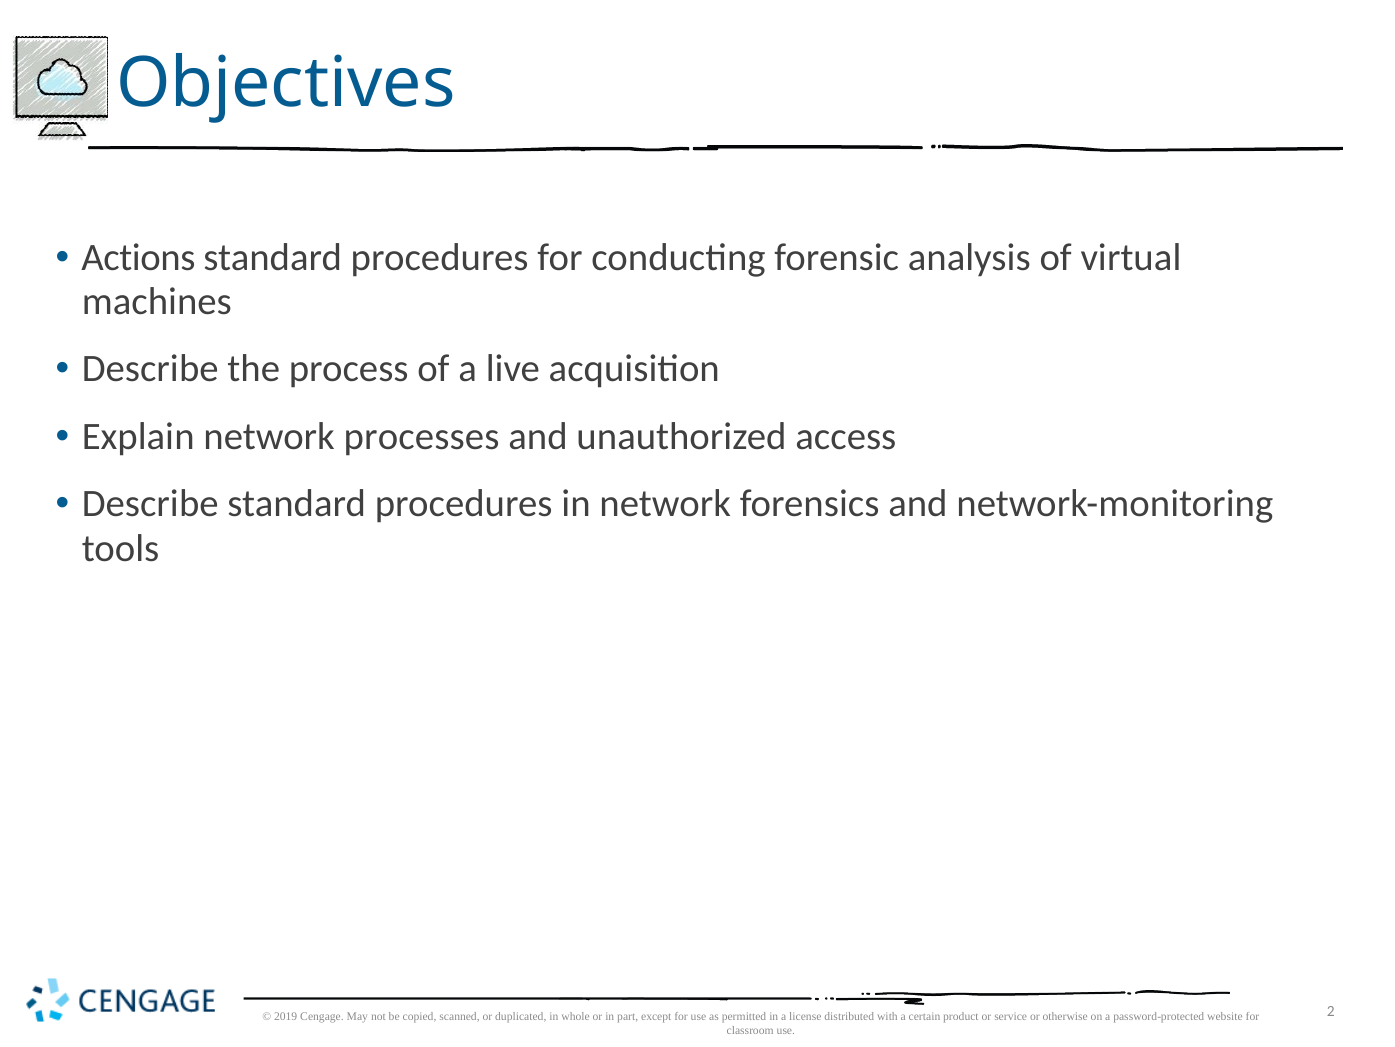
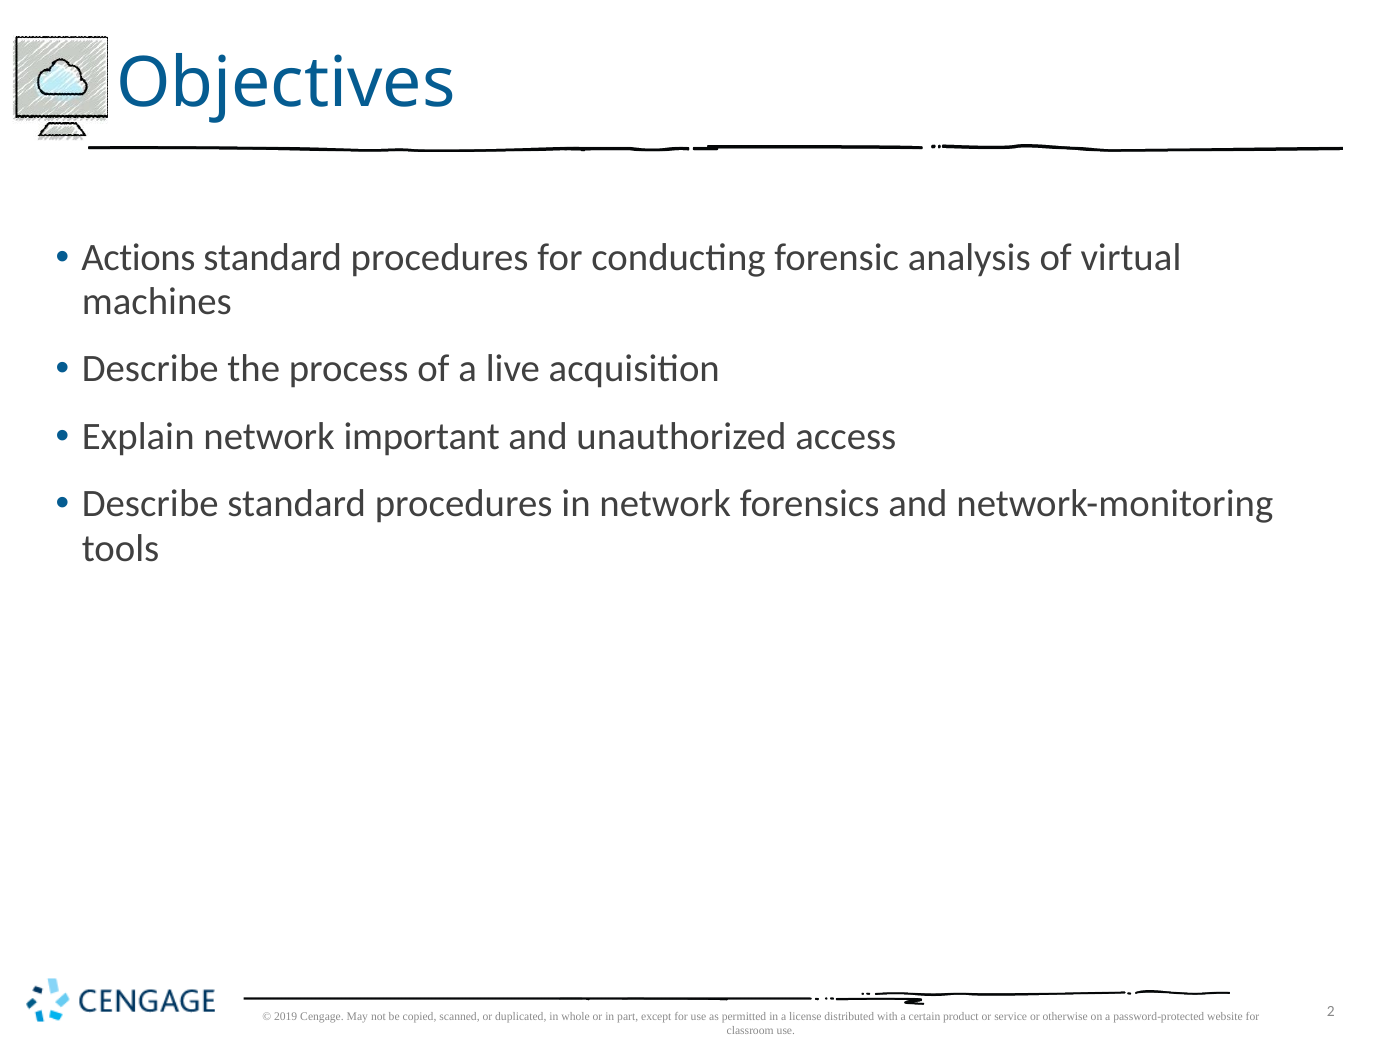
processes: processes -> important (422, 436)
